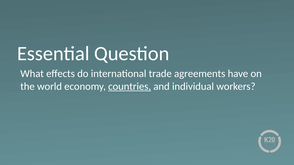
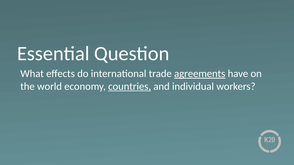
agreements underline: none -> present (200, 74)
